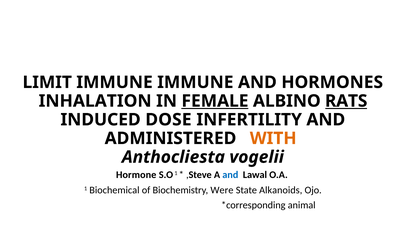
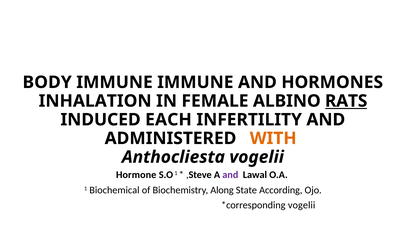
LIMIT: LIMIT -> BODY (47, 82)
FEMALE underline: present -> none (215, 101)
DOSE: DOSE -> EACH (168, 120)
and colour: blue -> purple (230, 175)
Were: Were -> Along (222, 190)
Alkanoids: Alkanoids -> According (281, 190)
animal: animal -> vogelii (302, 206)
